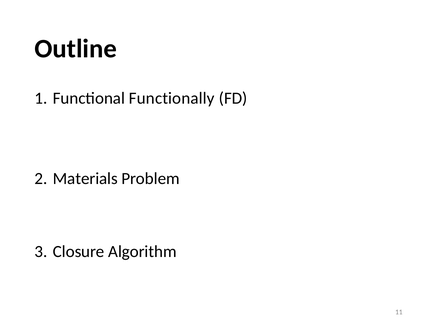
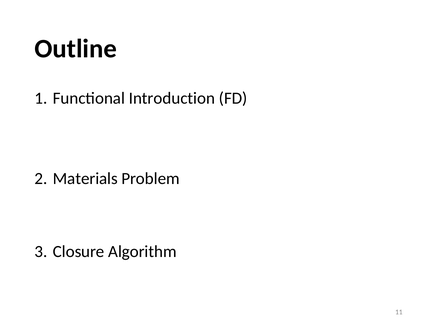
Functionally: Functionally -> Introduction (172, 98)
